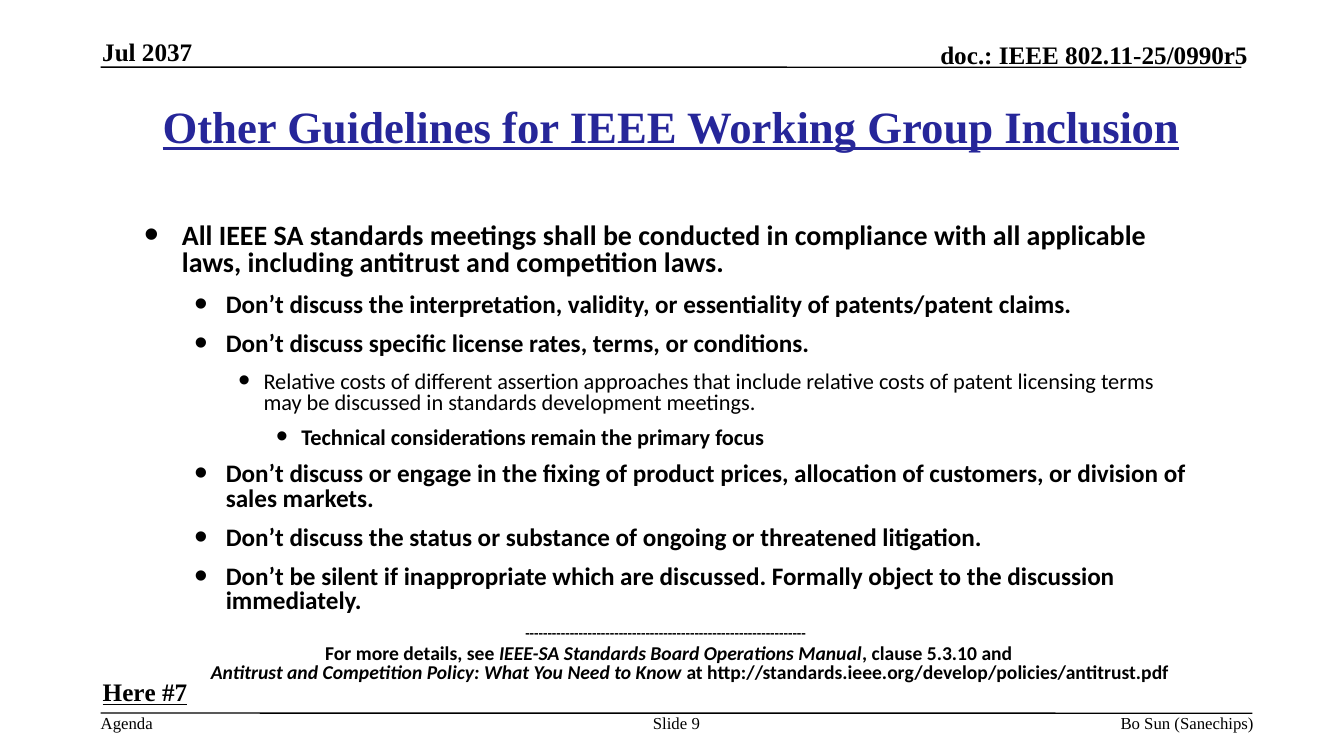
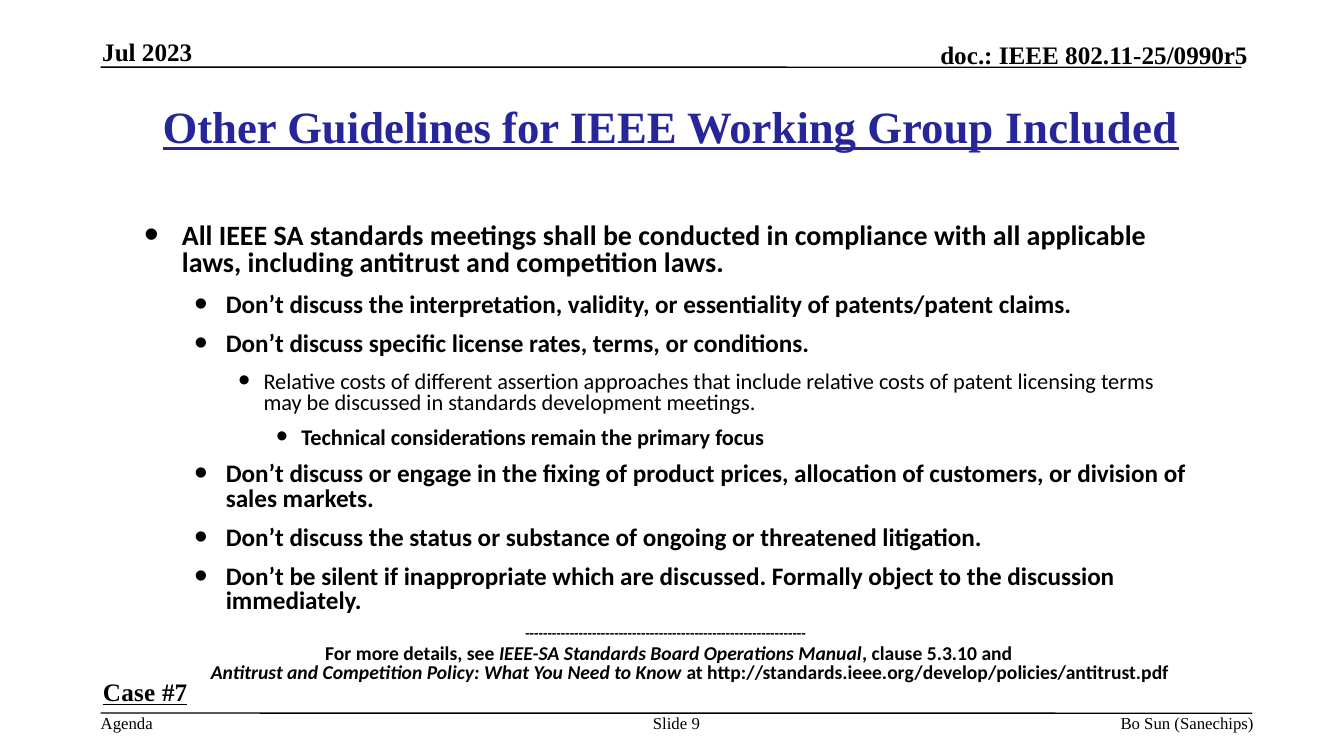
2037: 2037 -> 2023 (167, 53)
Inclusion: Inclusion -> Included (1091, 129)
Here: Here -> Case (129, 693)
